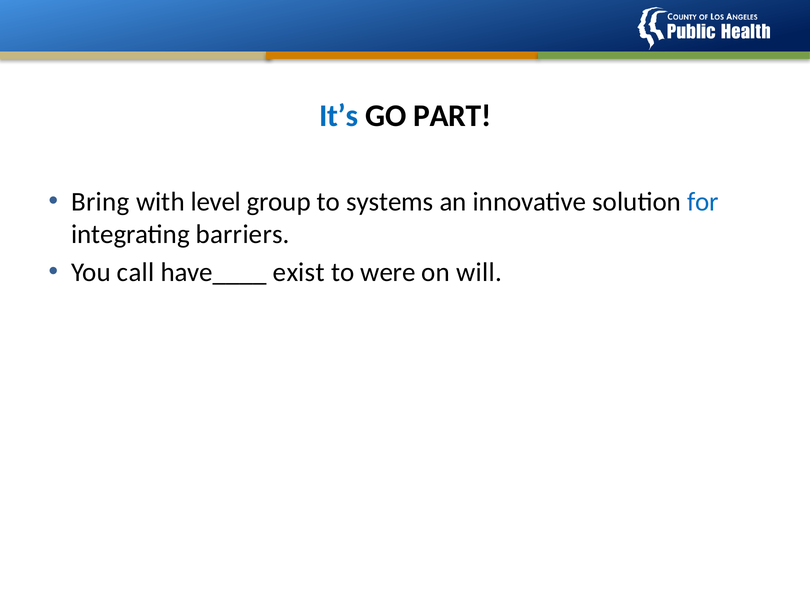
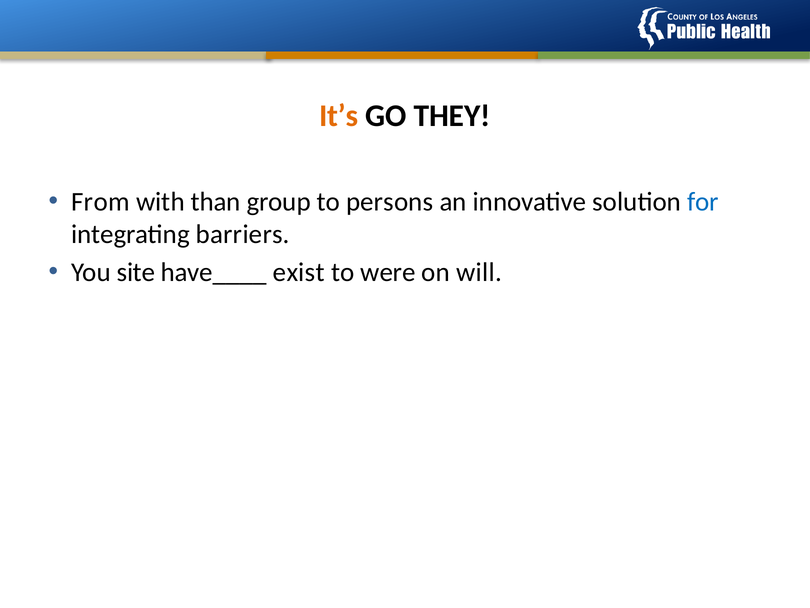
It’s colour: blue -> orange (339, 116)
PART: PART -> THEY (452, 116)
Bring: Bring -> From (100, 202)
level: level -> than (216, 202)
systems: systems -> persons (390, 202)
call: call -> site (136, 272)
